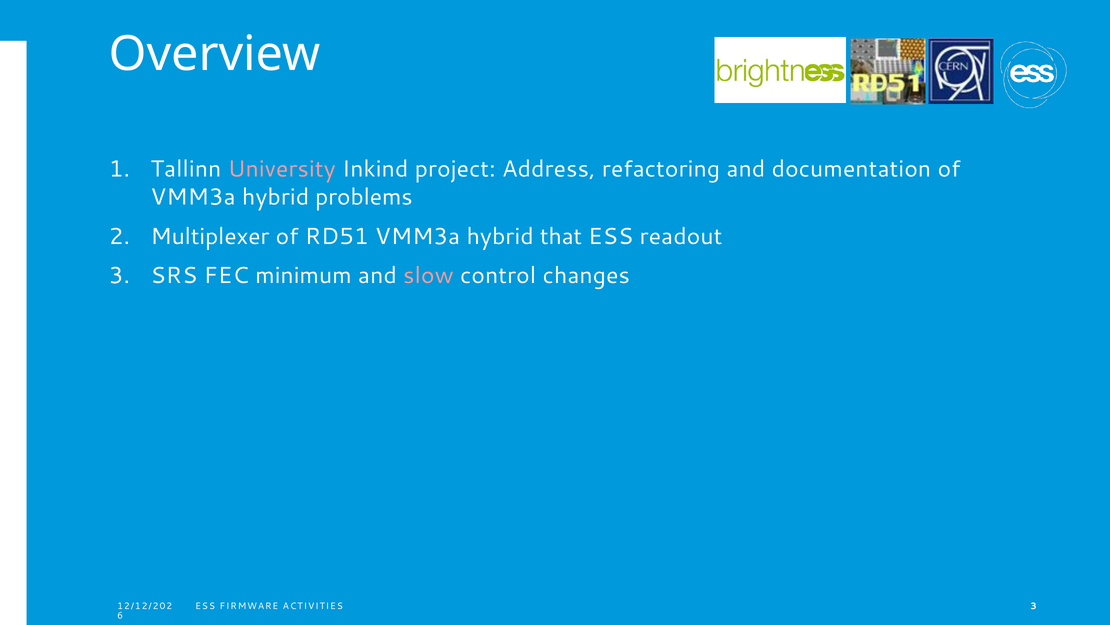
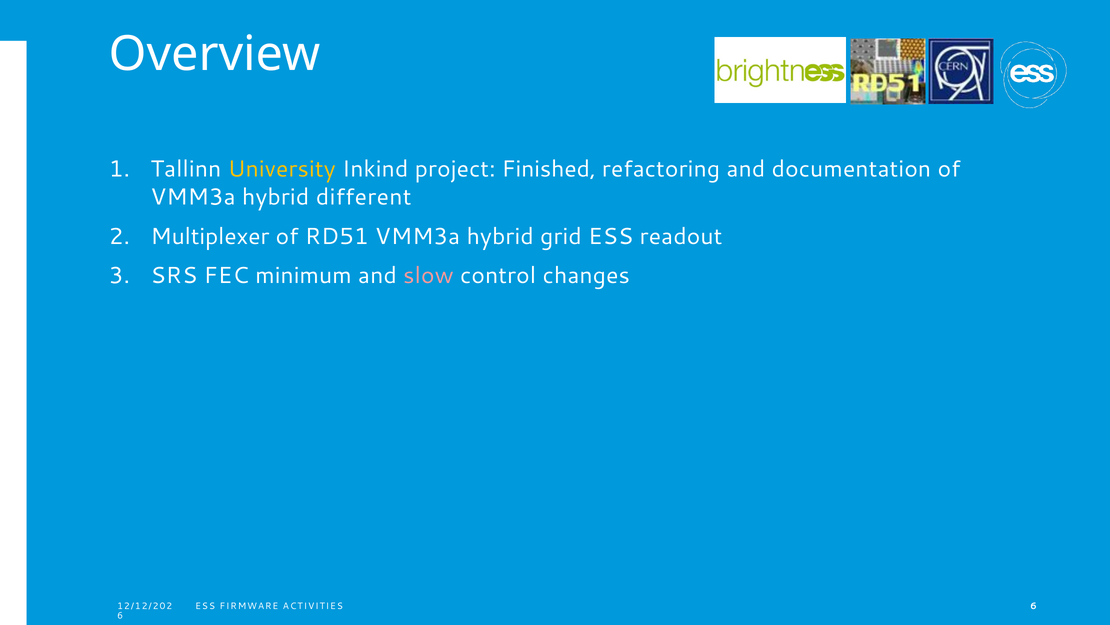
University colour: pink -> yellow (282, 169)
Address: Address -> Finished (549, 169)
problems: problems -> different (364, 197)
that: that -> grid (561, 236)
ACTIVITIES 3: 3 -> 6 (1033, 606)
